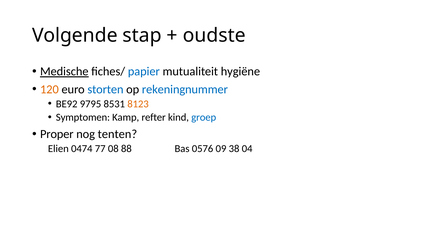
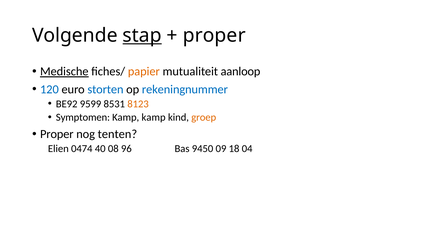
stap underline: none -> present (142, 35)
oudste: oudste -> proper (214, 35)
papier colour: blue -> orange (144, 71)
hygiëne: hygiëne -> aanloop (240, 71)
120 colour: orange -> blue (49, 89)
9795: 9795 -> 9599 (91, 104)
Kamp refter: refter -> kamp (154, 117)
groep colour: blue -> orange (204, 117)
77: 77 -> 40 (100, 148)
88: 88 -> 96 (126, 148)
0576: 0576 -> 9450 (203, 148)
38: 38 -> 18 (234, 148)
